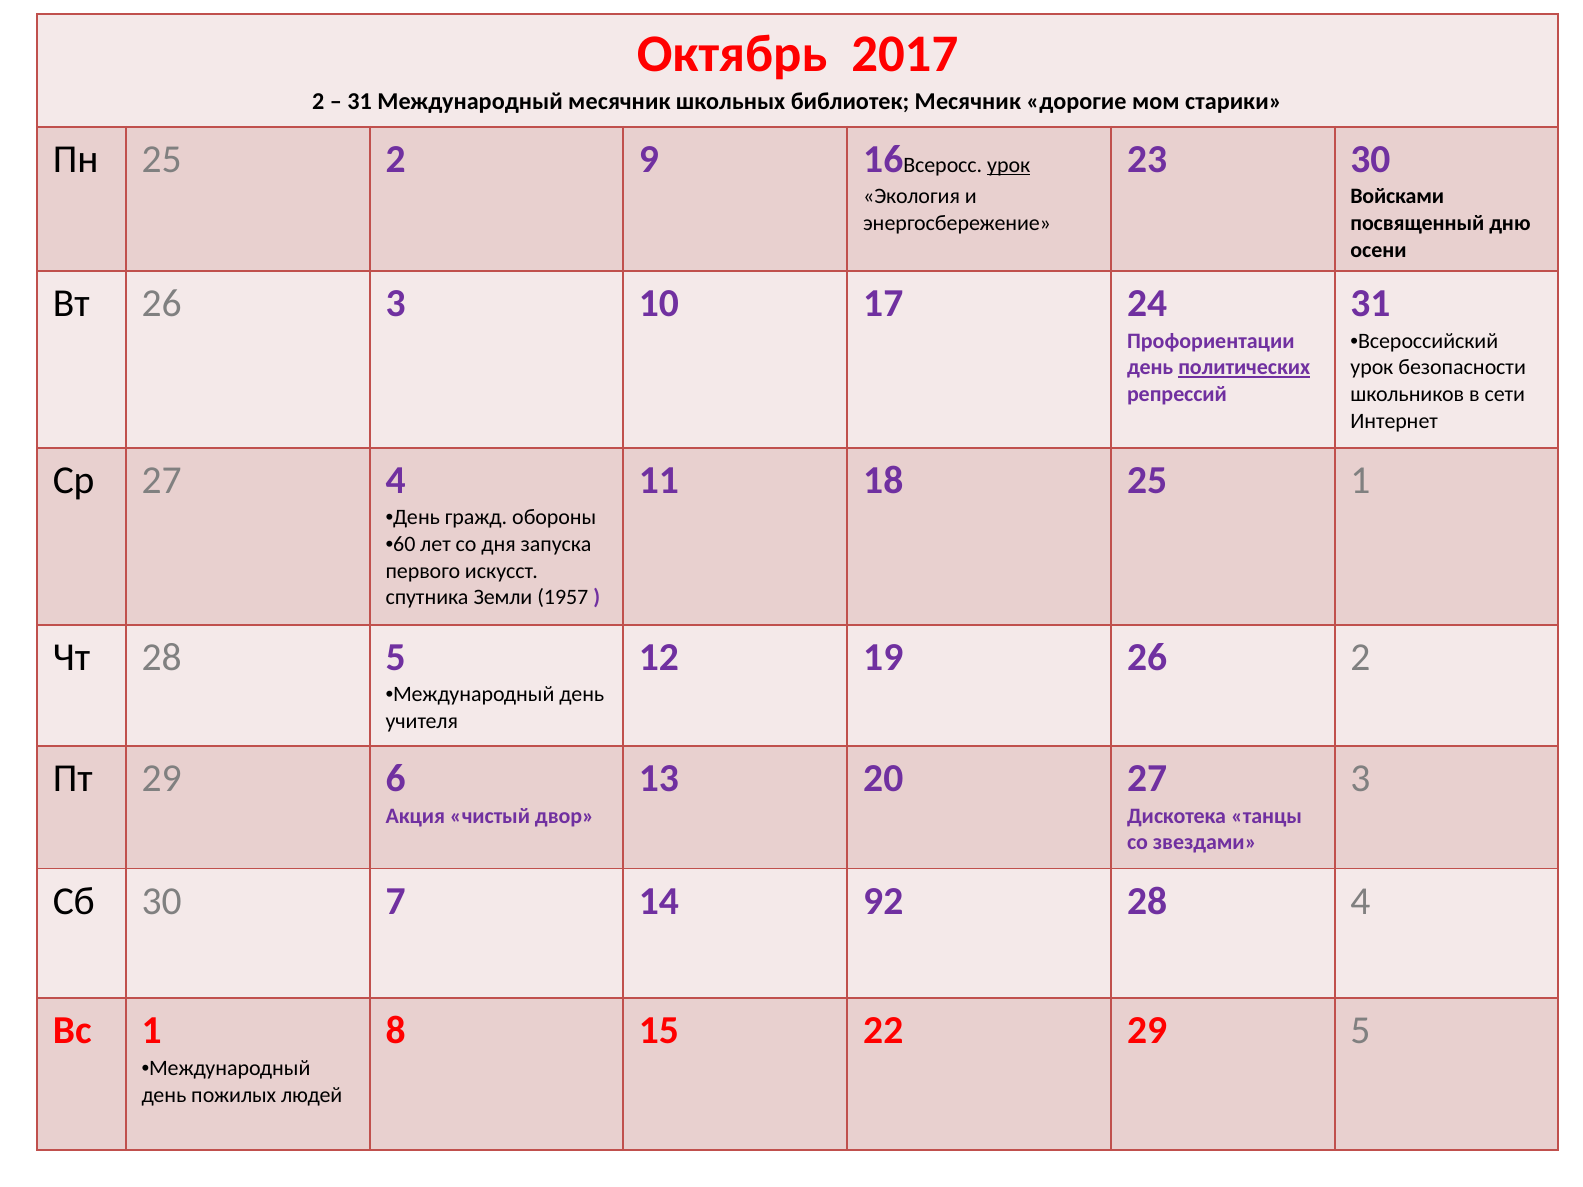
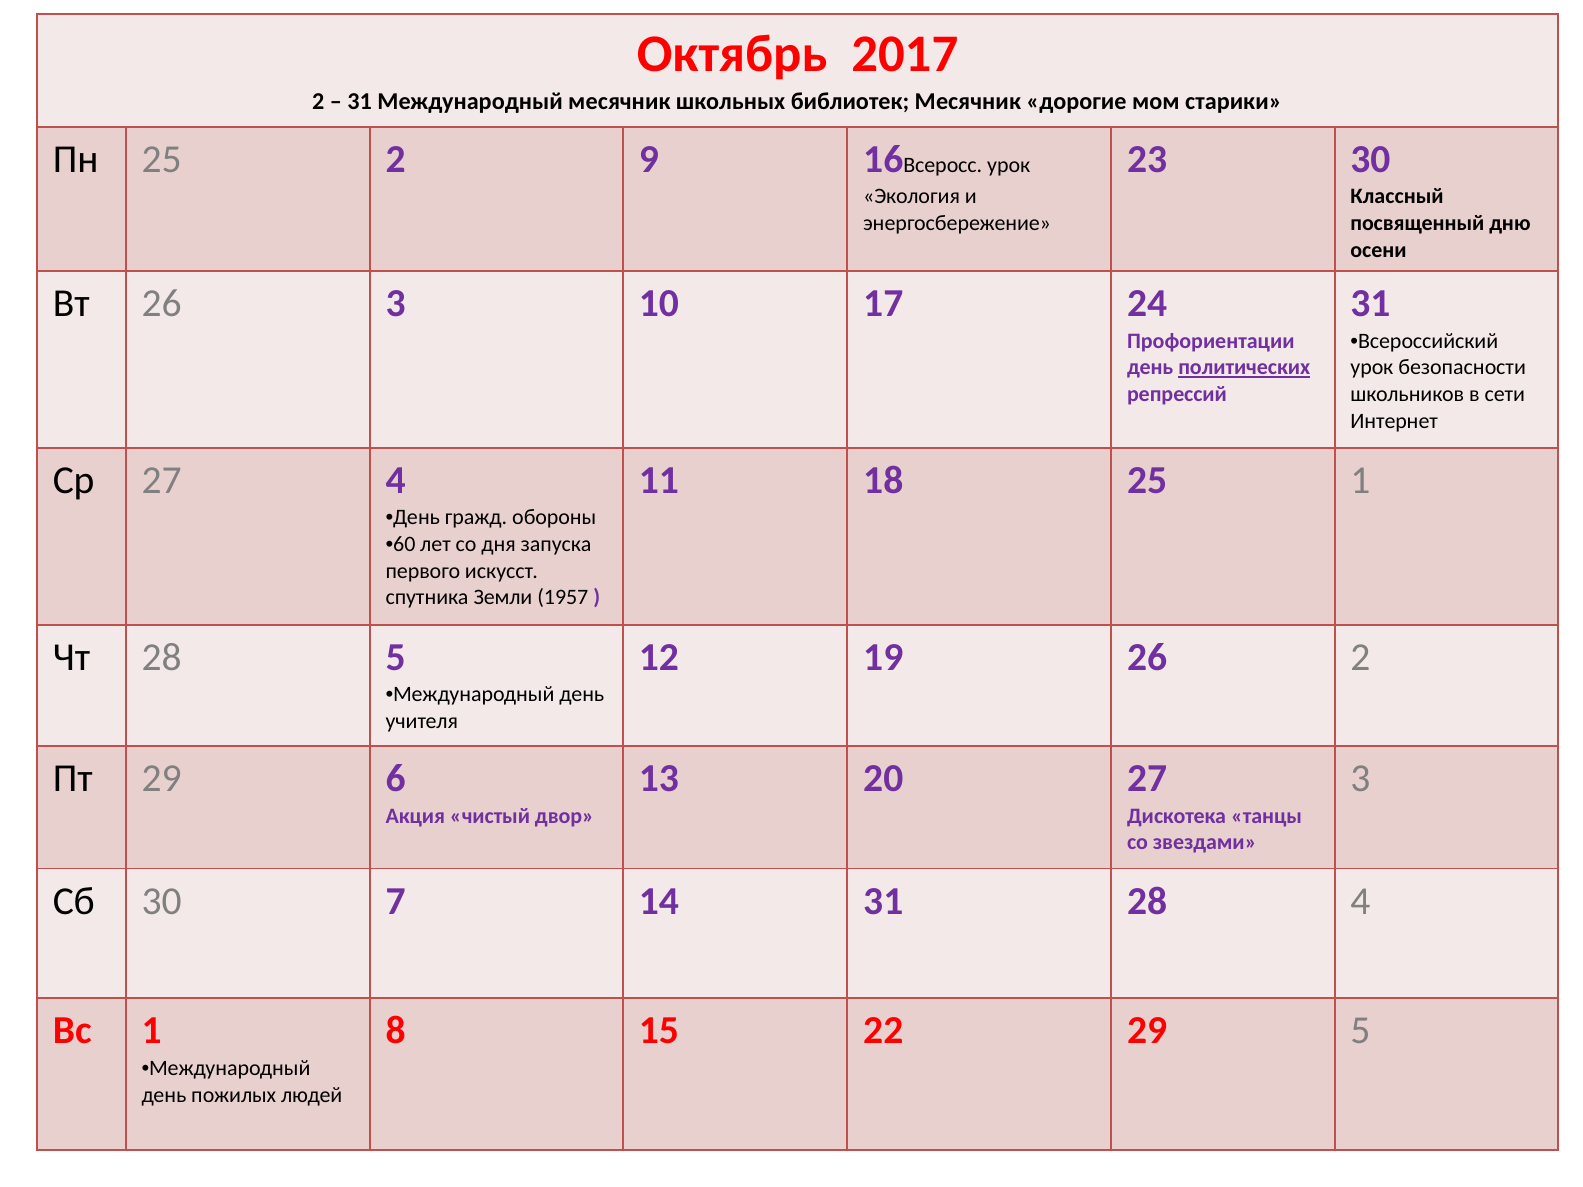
урок underline: present -> none (1009, 165)
Войсками: Войсками -> Классный (1397, 197)
14 92: 92 -> 31 (883, 901)
